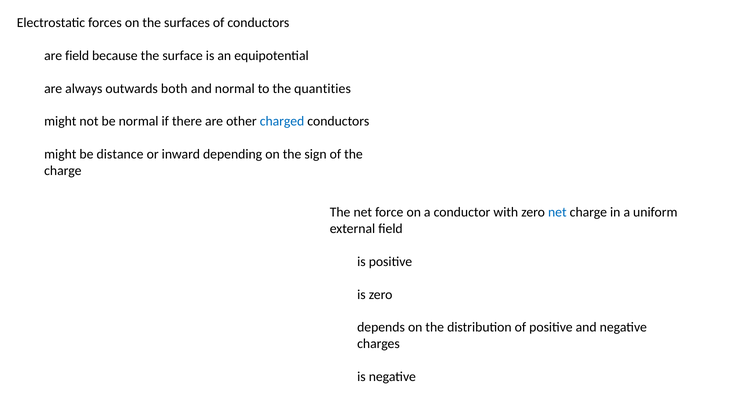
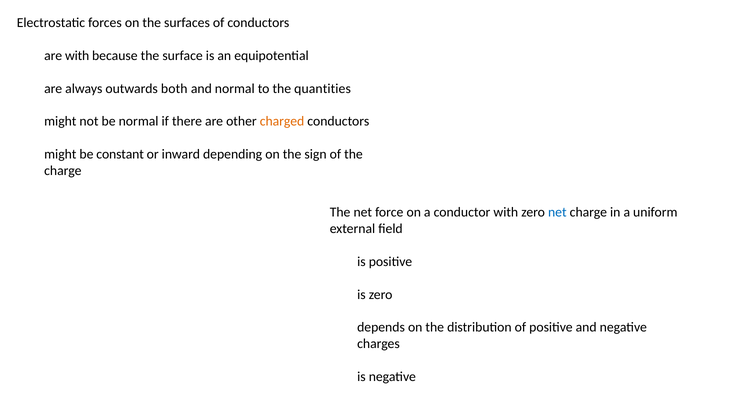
are field: field -> with (77, 56)
charged colour: blue -> orange (282, 122)
distance: distance -> constant (120, 154)
